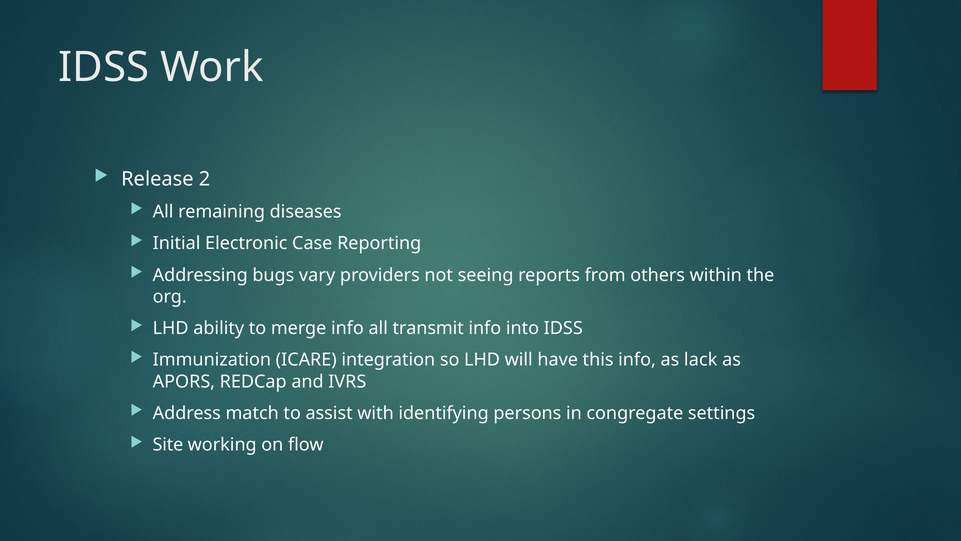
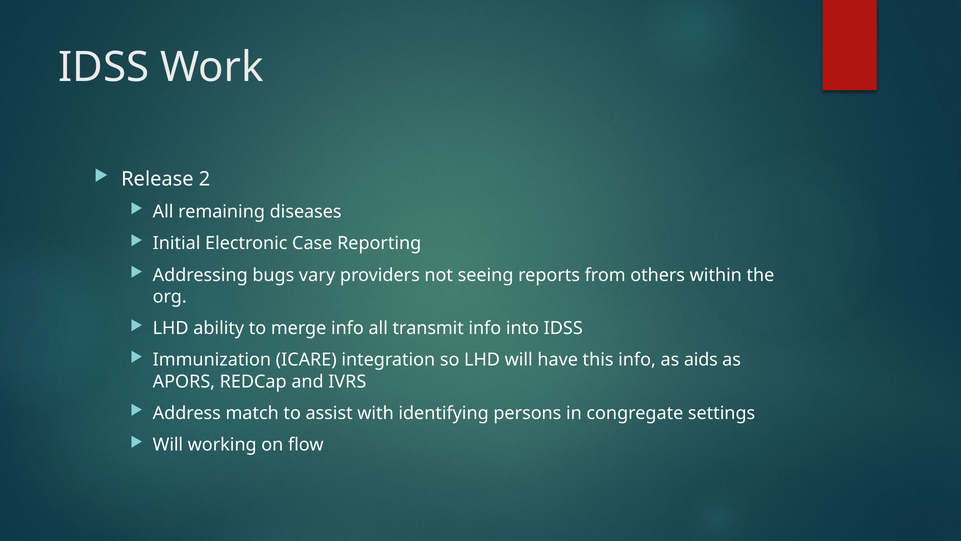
lack: lack -> aids (701, 360)
Site: Site -> Will (168, 445)
